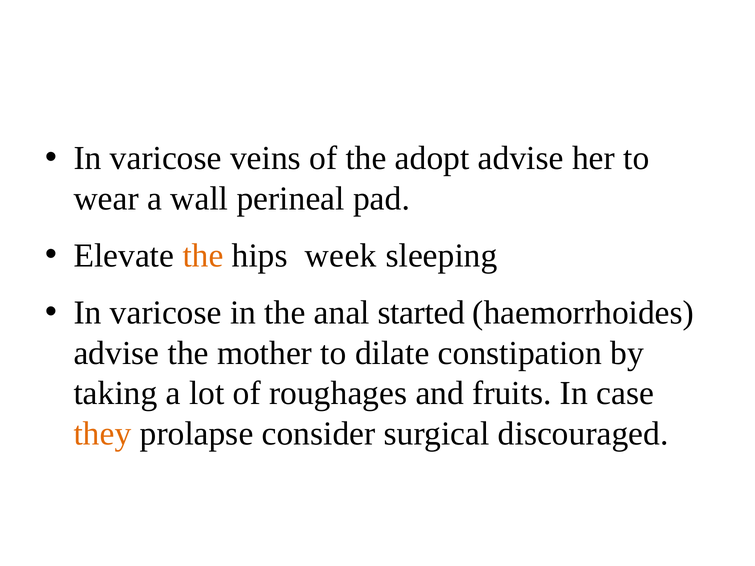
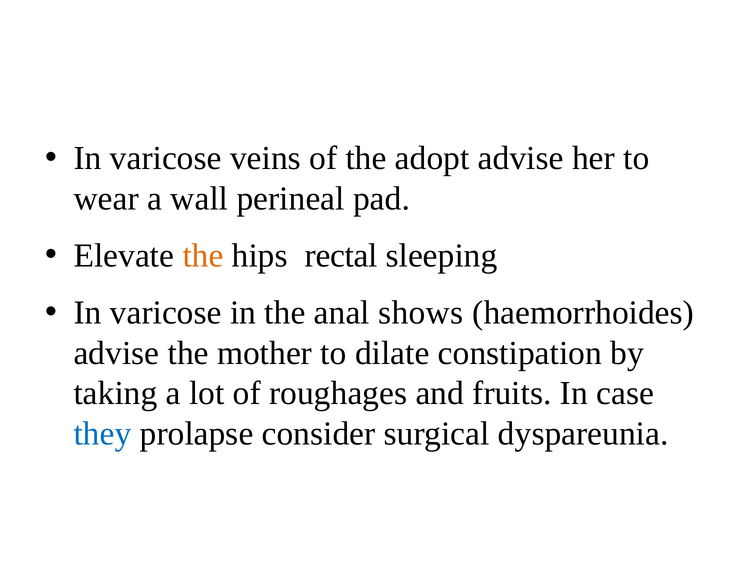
week: week -> rectal (341, 256)
started: started -> shows (421, 313)
they colour: orange -> blue (103, 434)
discouraged: discouraged -> dyspareunia (583, 434)
